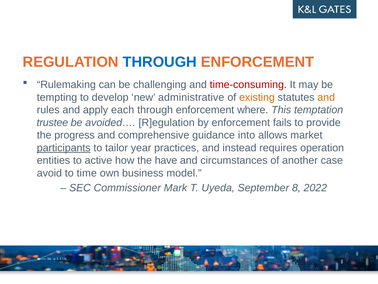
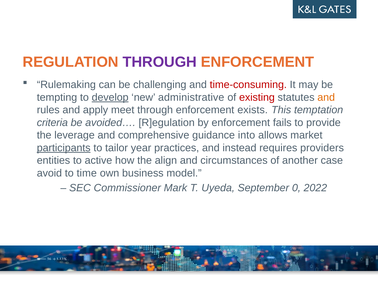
THROUGH colour: blue -> purple (160, 62)
develop underline: none -> present (110, 97)
existing colour: orange -> red (257, 97)
each: each -> meet (123, 110)
where: where -> exists (253, 110)
trustee: trustee -> criteria (52, 122)
progress: progress -> leverage (75, 135)
operation: operation -> providers (322, 148)
have: have -> align (166, 160)
8: 8 -> 0 (296, 187)
